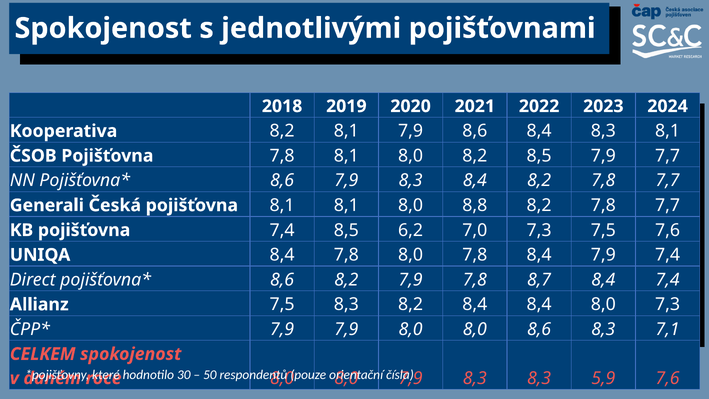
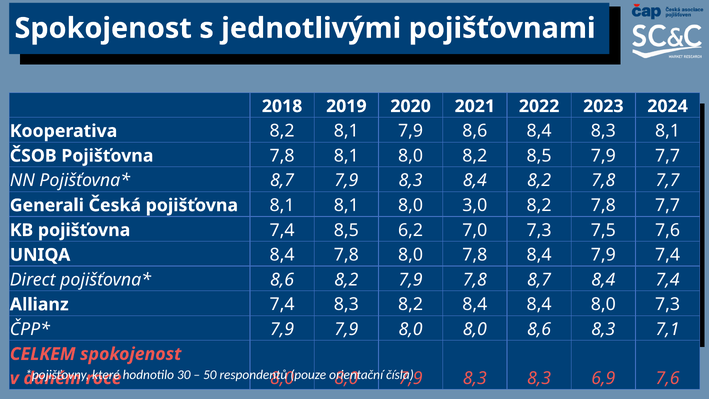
8,6: 8,6 -> 8,7 (282, 181)
8,8: 8,8 -> 3,0 (475, 205)
7,5: 7,5 -> 7,4 (282, 304)
5,9: 5,9 -> 6,9 (603, 378)
